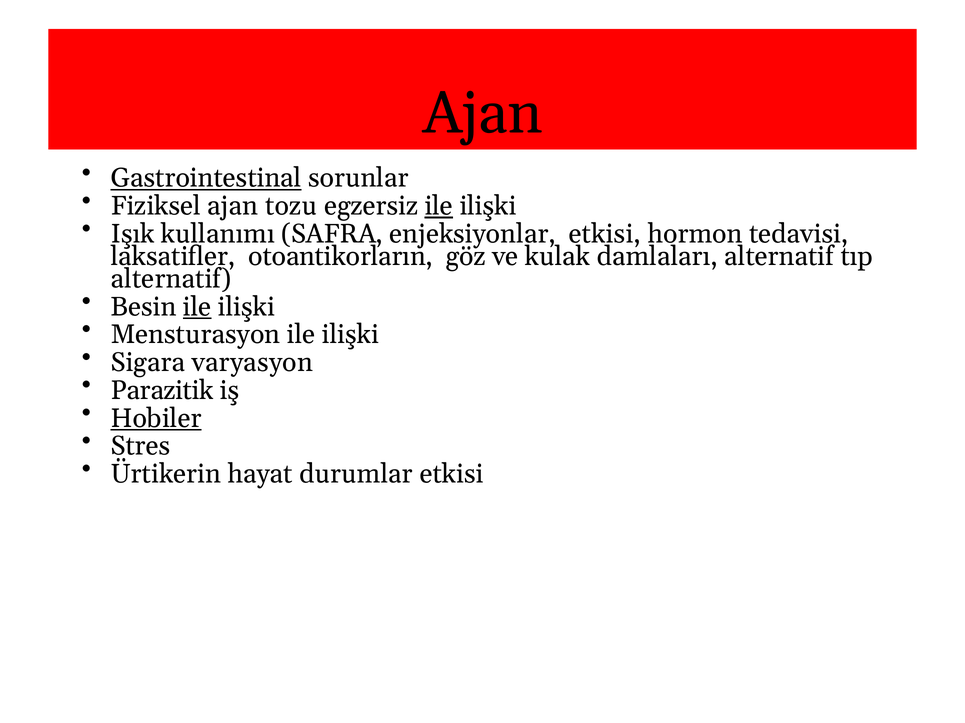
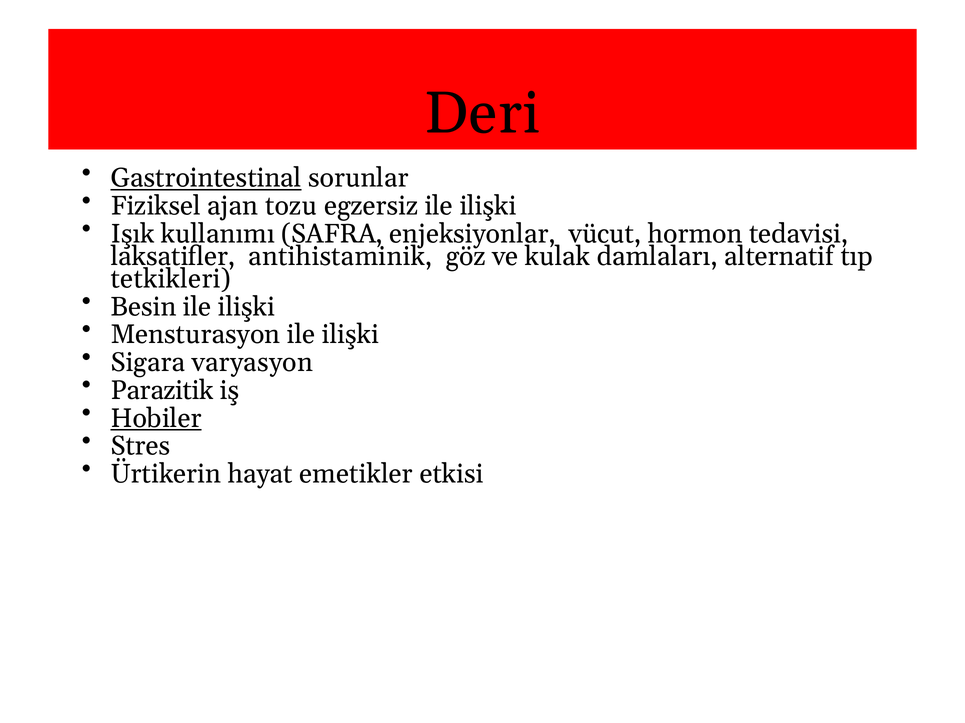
Ajan: Ajan -> Deri (482, 114)
ile underline: present -> none (439, 206)
enjeksiyonlar etkisi: etkisi -> vücut (605, 234)
otoantikorların: otoantikorların -> antihistaminik (340, 257)
alternatif: alternatif -> tetkikleri (171, 279)
ile underline: present -> none (197, 307)
durumlar: durumlar -> emetikler (356, 474)
